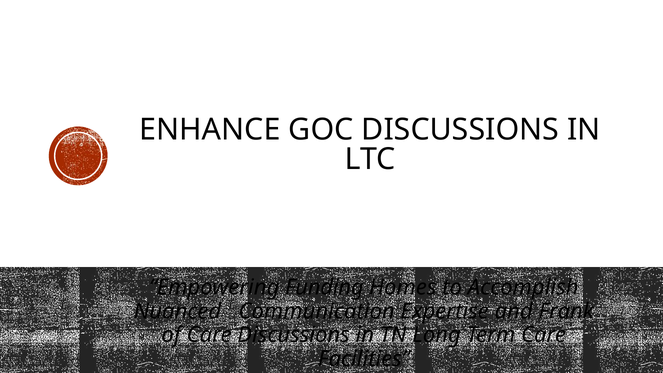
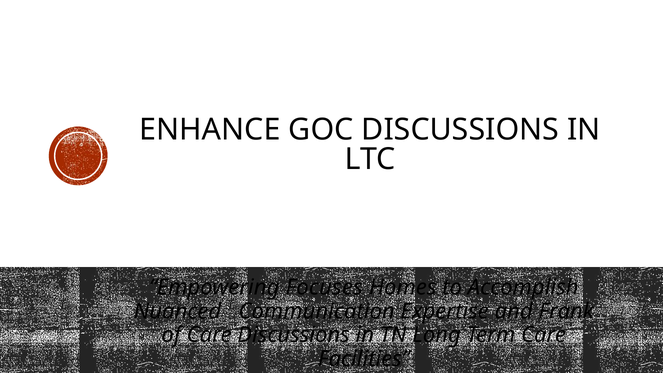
Funding: Funding -> Focuses (324, 287)
